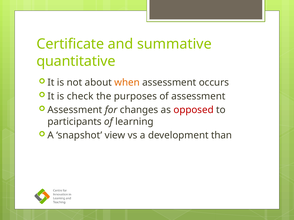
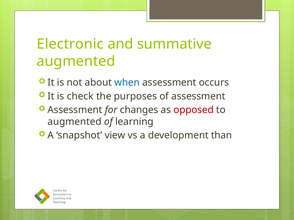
Certificate: Certificate -> Electronic (70, 44)
quantitative: quantitative -> augmented (76, 61)
when colour: orange -> blue (127, 83)
participants: participants -> augmented (75, 122)
